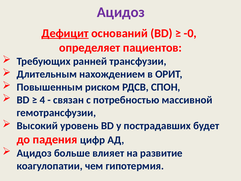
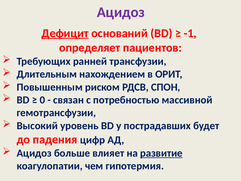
-0: -0 -> -1 (190, 33)
4: 4 -> 0 (42, 100)
развитие underline: none -> present (161, 153)
